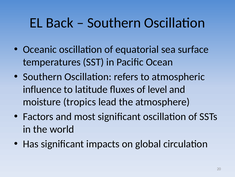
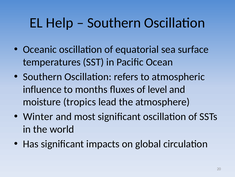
Back: Back -> Help (60, 23)
latitude: latitude -> months (91, 89)
Factors: Factors -> Winter (38, 116)
